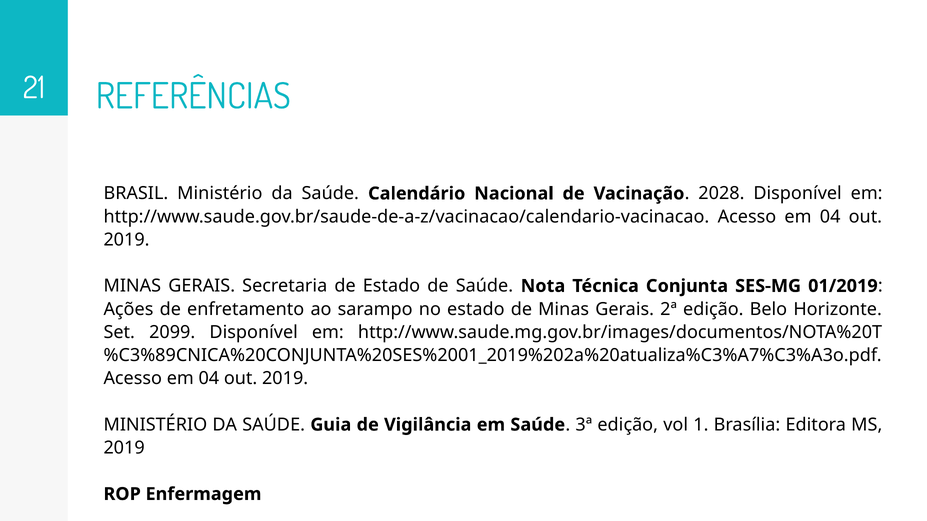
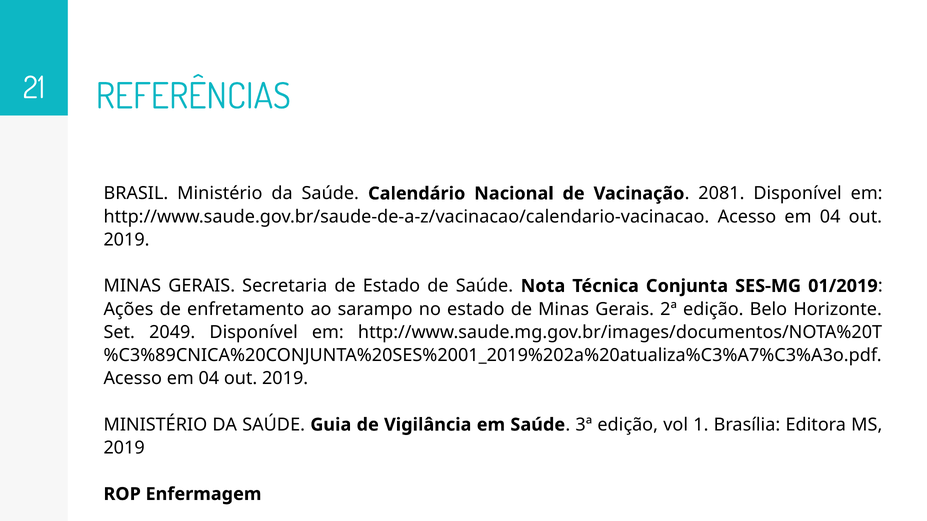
2028: 2028 -> 2081 (721, 194)
2099: 2099 -> 2049 (172, 333)
